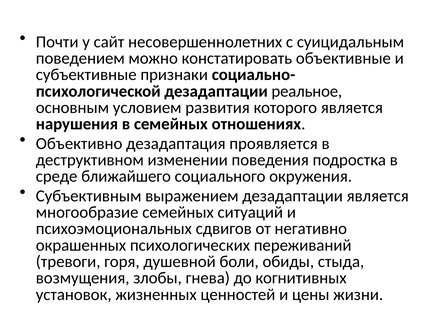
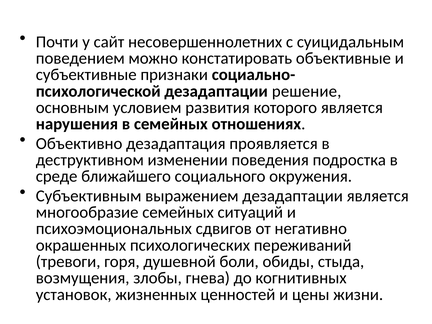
реальное: реальное -> решение (307, 91)
